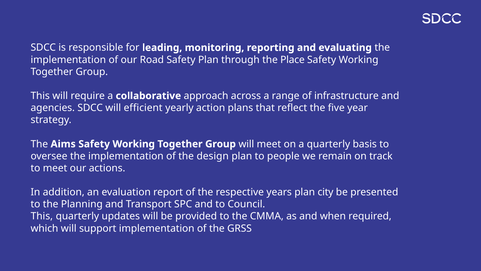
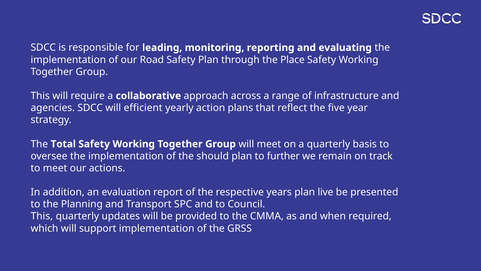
Aims: Aims -> Total (63, 144)
design: design -> should (213, 156)
people: people -> further (283, 156)
city: city -> live (325, 192)
